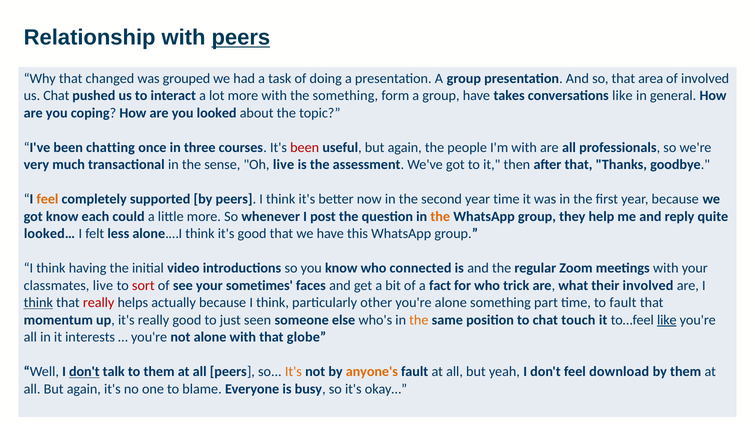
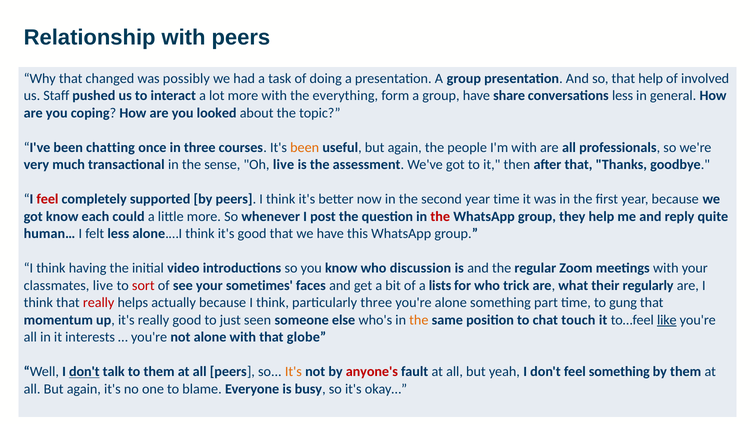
peers underline: present -> none (241, 38)
grouped: grouped -> possibly (186, 79)
that area: area -> help (651, 79)
us Chat: Chat -> Staff (56, 96)
the something: something -> everything (345, 96)
takes: takes -> share (509, 96)
conversations like: like -> less (623, 96)
been colour: red -> orange (305, 148)
feel colour: orange -> red (47, 199)
the colour: orange -> red (440, 217)
looked…: looked… -> human… (49, 234)
connected: connected -> discussion (421, 269)
fact: fact -> lists (440, 286)
their involved: involved -> regularly (648, 286)
think underline: present -> none (38, 303)
particularly other: other -> three (376, 303)
to fault: fault -> gung (623, 303)
anyone's colour: orange -> red (372, 372)
feel download: download -> something (619, 372)
